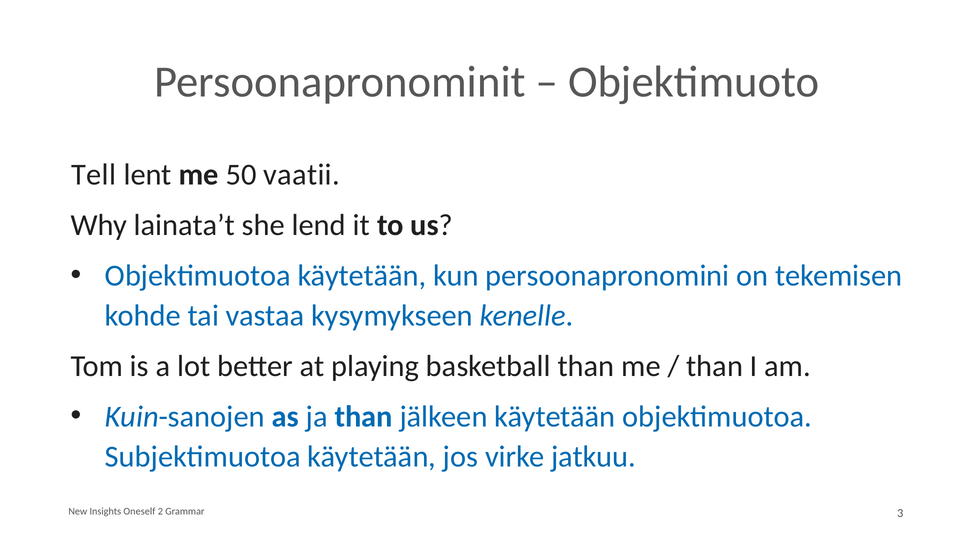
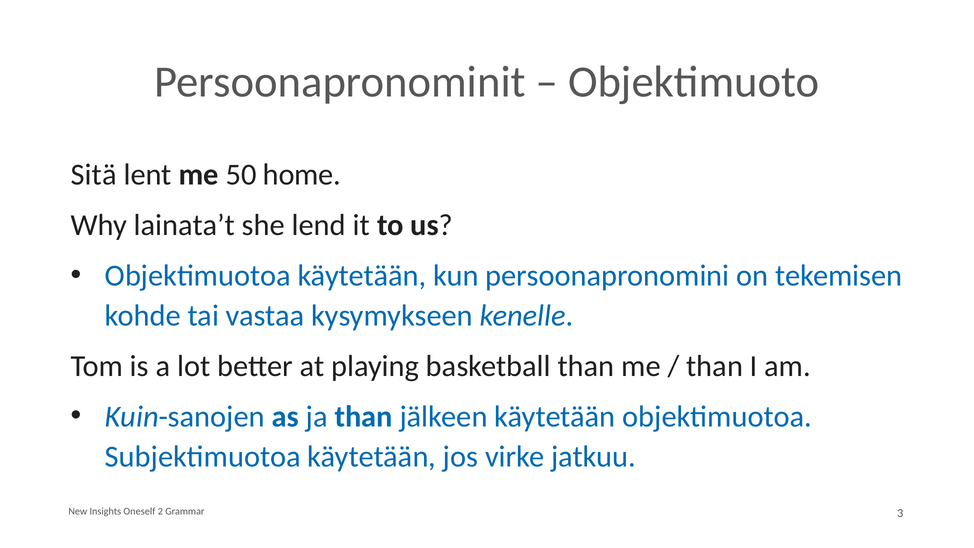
Tell: Tell -> Sitä (94, 175)
vaatii: vaatii -> home (302, 175)
